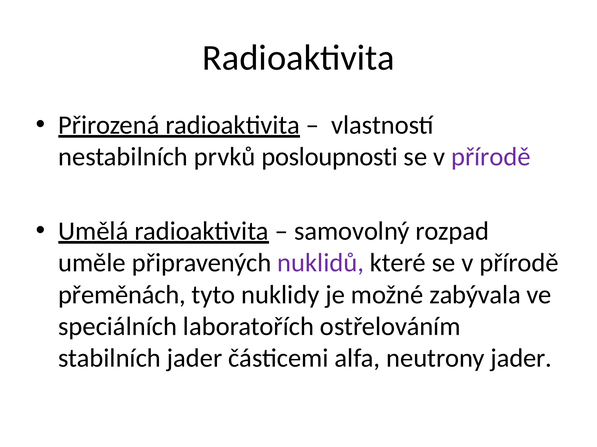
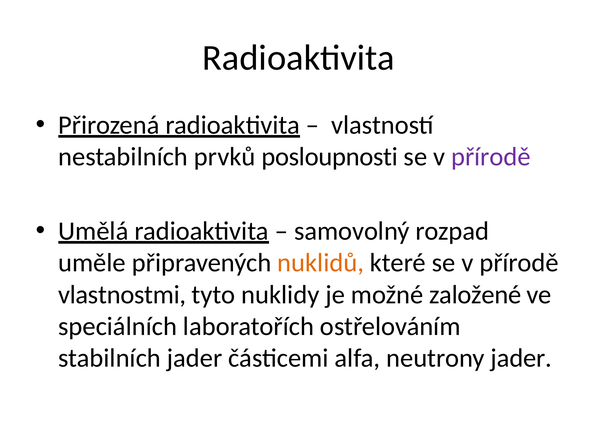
nuklidů colour: purple -> orange (321, 263)
přeměnách: přeměnách -> vlastnostmi (122, 295)
zabývala: zabývala -> založené (475, 295)
